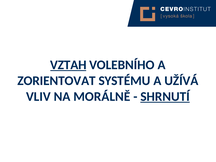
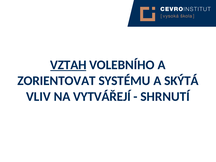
UŽÍVÁ: UŽÍVÁ -> SKÝTÁ (181, 81)
MORÁLNĚ: MORÁLNĚ -> VYTVÁŘEJÍ (102, 97)
SHRNUTÍ underline: present -> none (165, 97)
